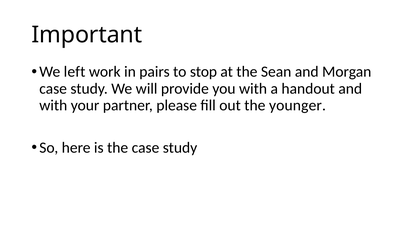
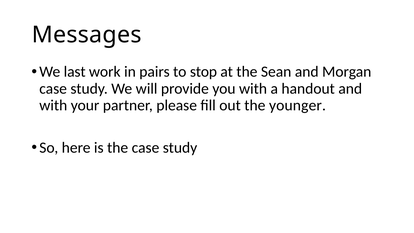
Important: Important -> Messages (87, 35)
left: left -> last (75, 72)
